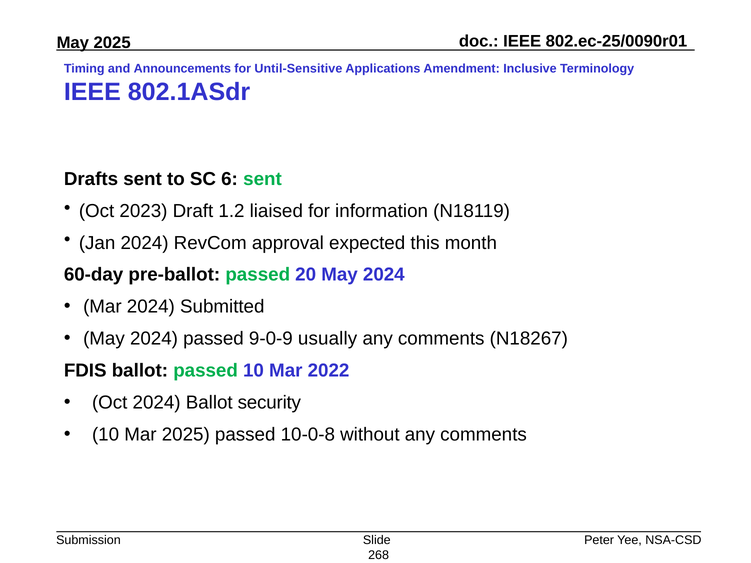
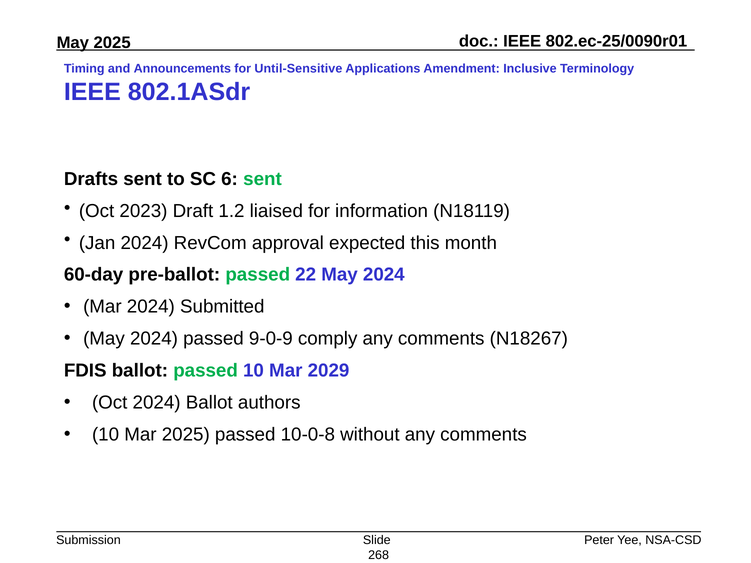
20: 20 -> 22 (306, 275)
usually: usually -> comply (328, 339)
2022: 2022 -> 2029 (329, 371)
security: security -> authors (269, 403)
